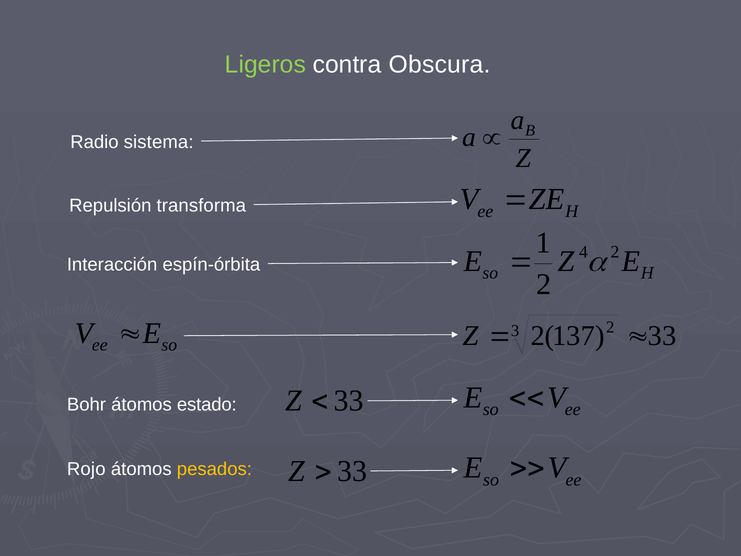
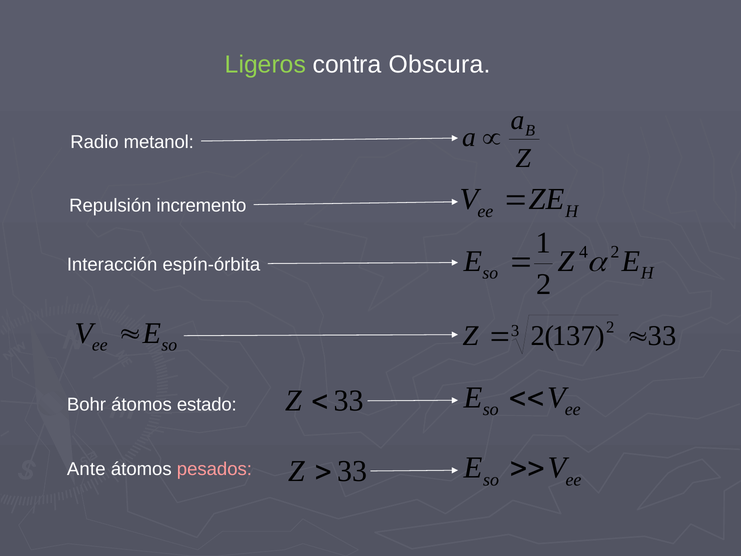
sistema: sistema -> metanol (159, 142)
transforma: transforma -> incremento (201, 206)
Rojo: Rojo -> Ante (86, 469)
pesados colour: yellow -> pink (214, 469)
